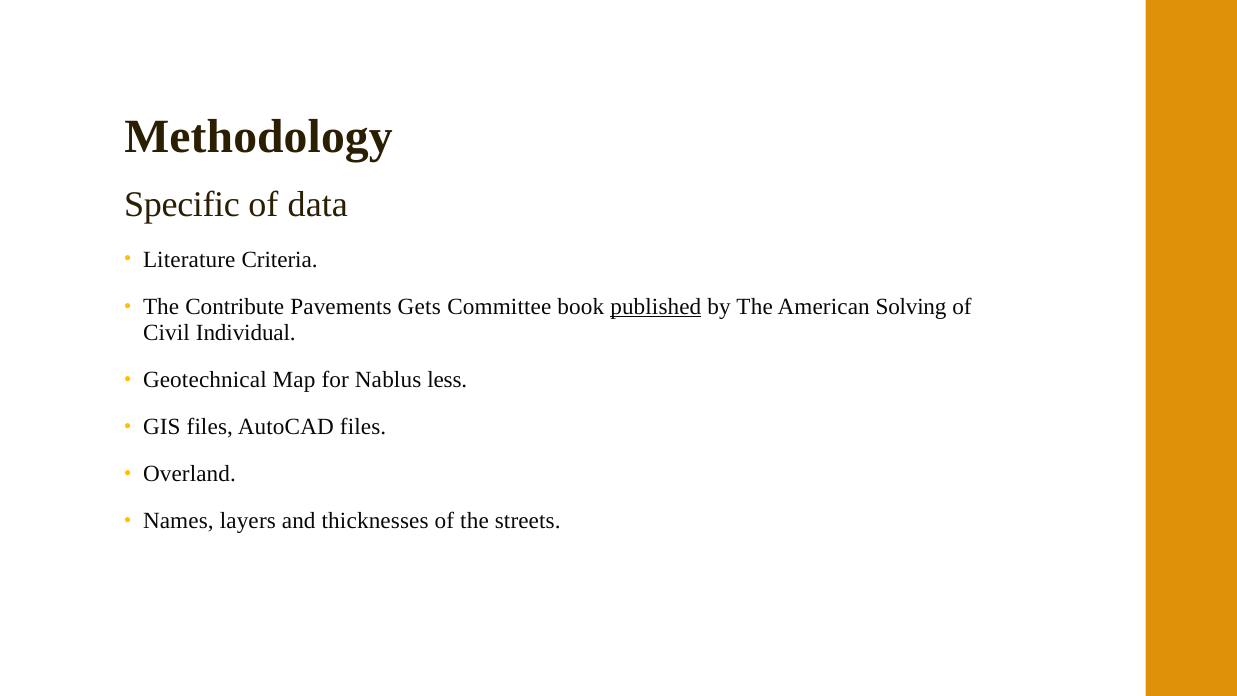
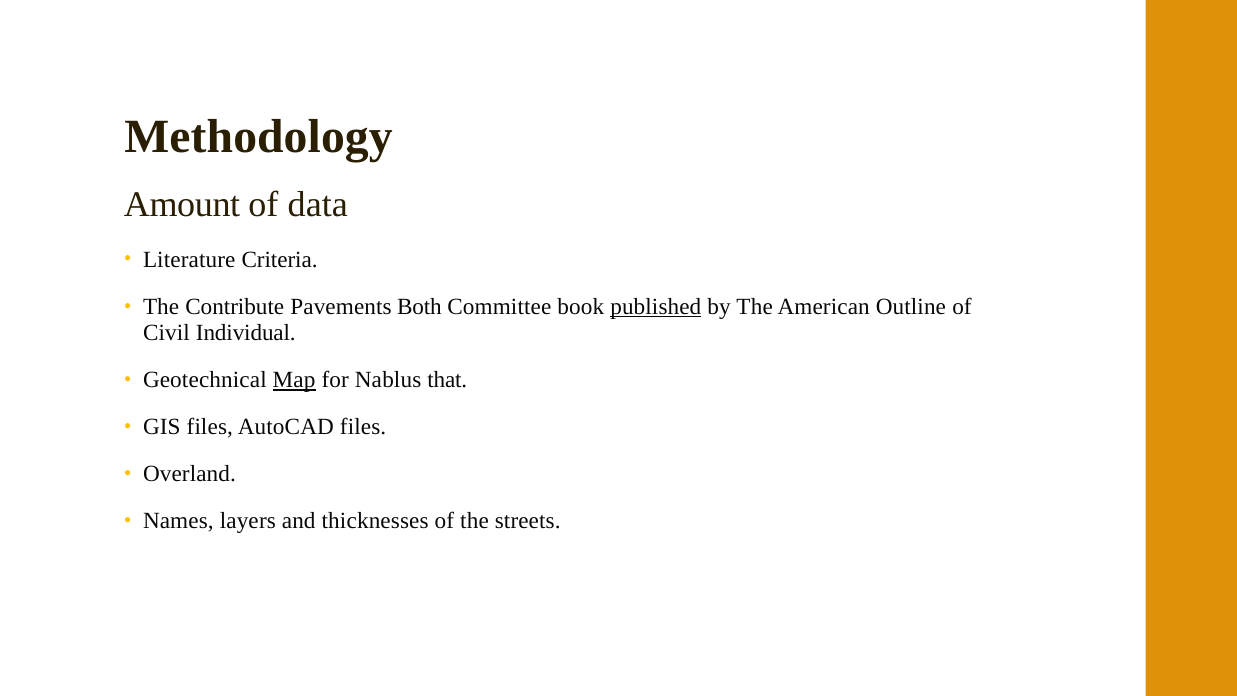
Specific: Specific -> Amount (182, 205)
Gets: Gets -> Both (419, 306)
Solving: Solving -> Outline (911, 306)
Map underline: none -> present (294, 380)
less: less -> that (447, 380)
